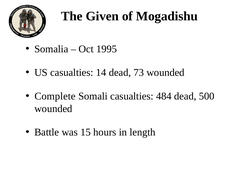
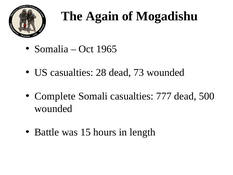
Given: Given -> Again (102, 16)
1995: 1995 -> 1965 (107, 49)
14: 14 -> 28 (101, 72)
484: 484 -> 777 (164, 96)
